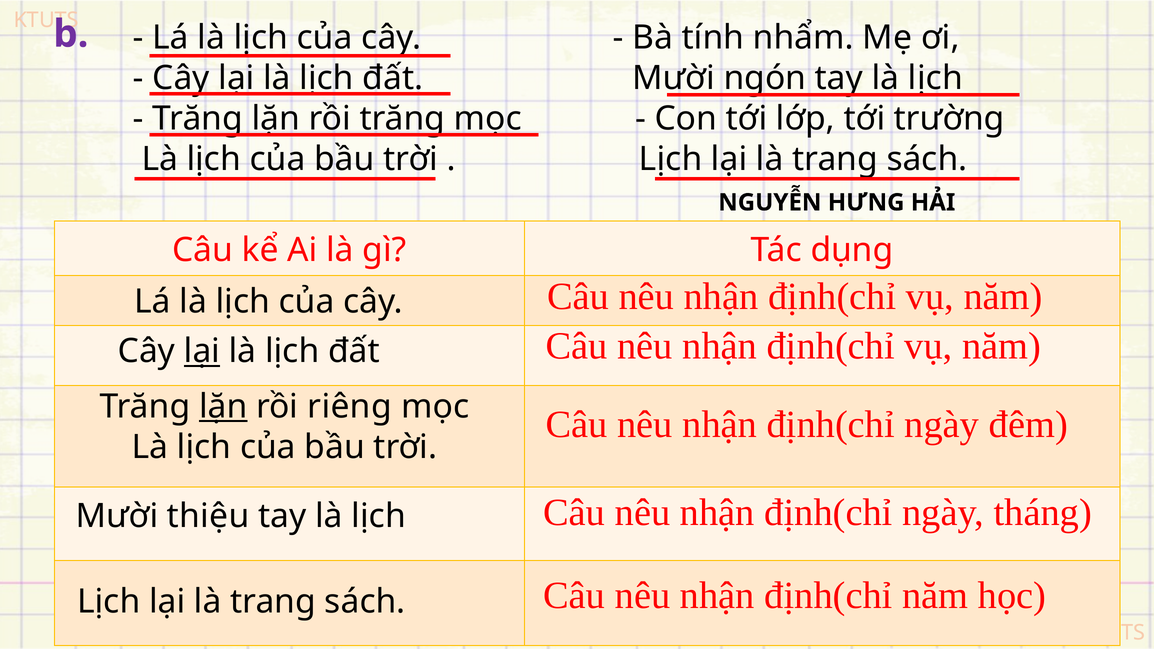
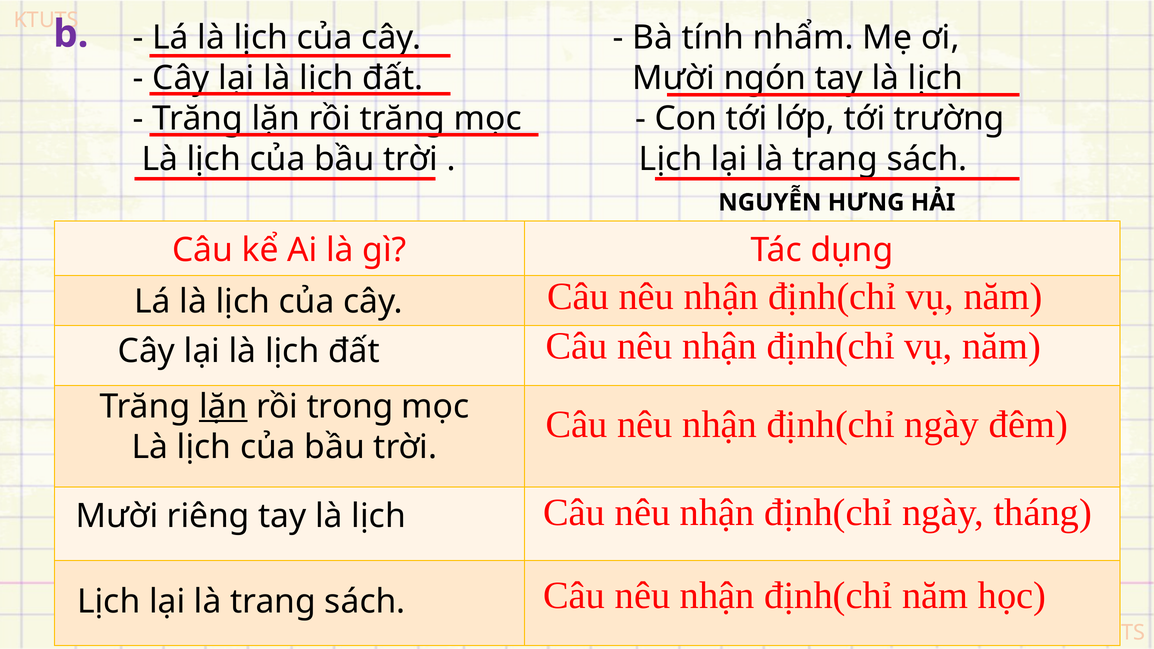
lại underline: present -> none (202, 351)
riêng: riêng -> trong (350, 407)
thiệu: thiệu -> riêng (208, 516)
